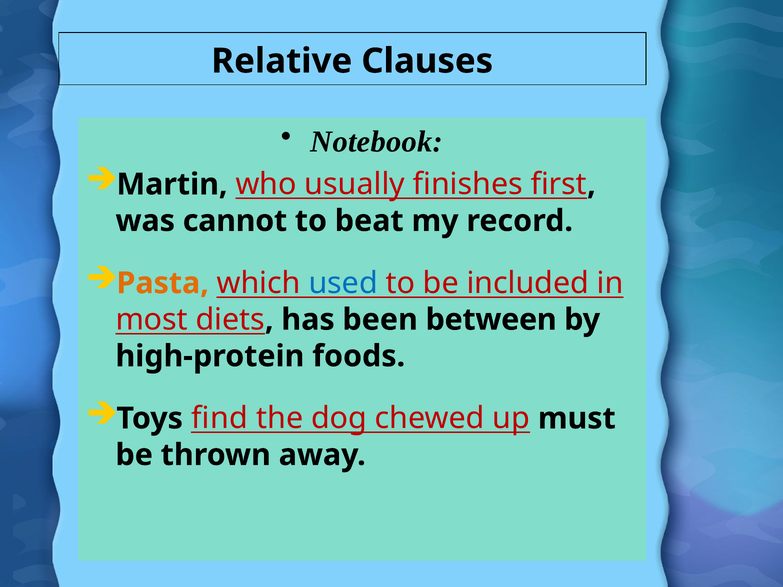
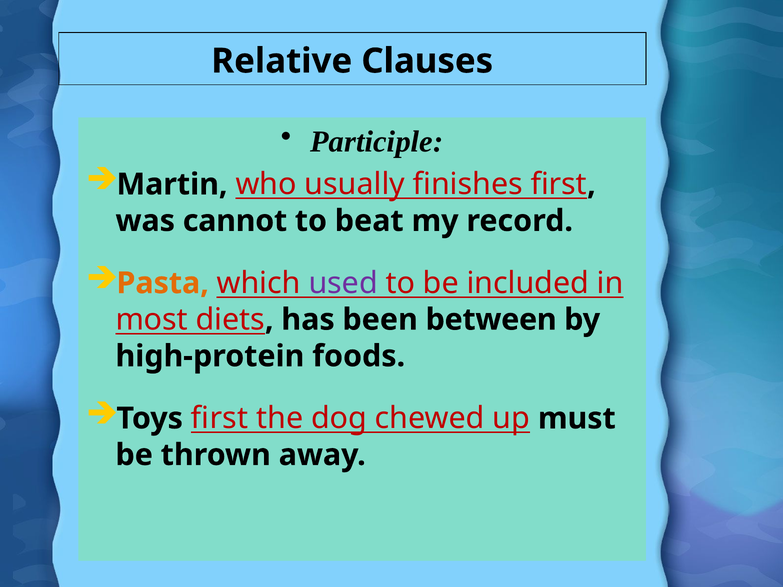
Notebook: Notebook -> Participle (377, 142)
used colour: blue -> purple (343, 283)
Toys find: find -> first (220, 419)
